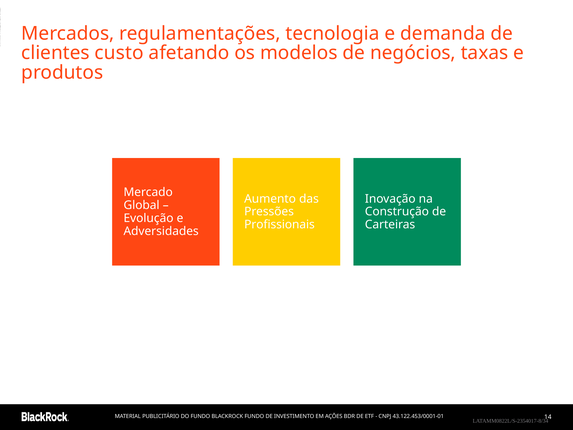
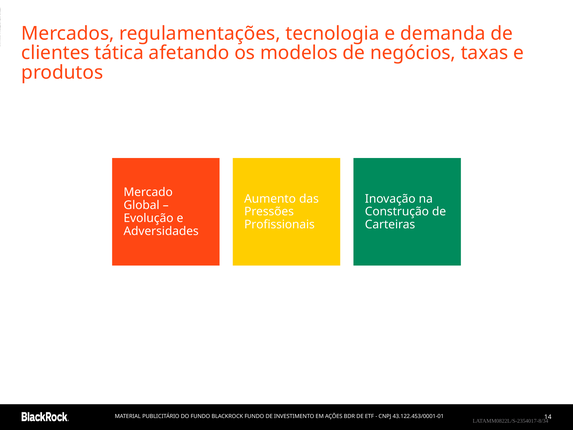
custo: custo -> tática (119, 53)
